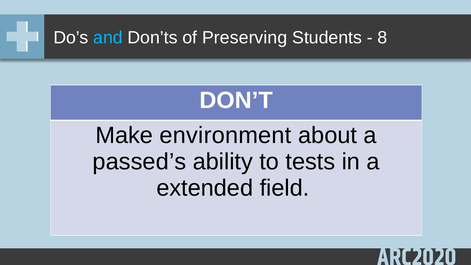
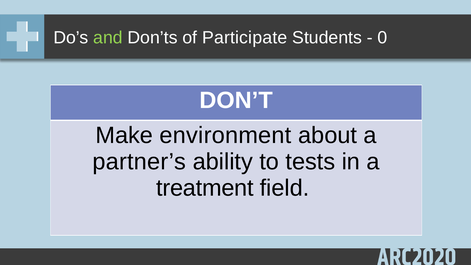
and colour: light blue -> light green (108, 38)
Preserving: Preserving -> Participate (245, 38)
8: 8 -> 0 (383, 38)
passed’s: passed’s -> partner’s (139, 162)
extended: extended -> treatment (205, 188)
